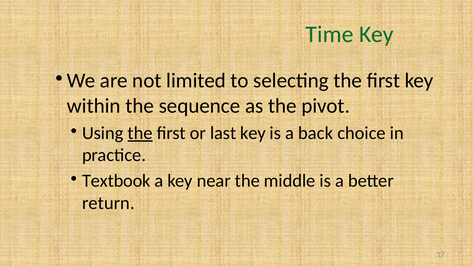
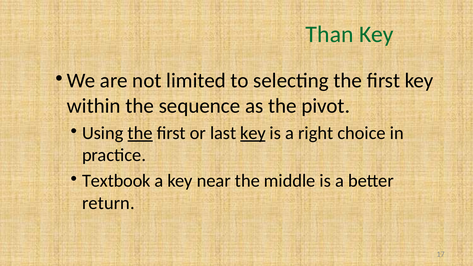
Time: Time -> Than (330, 34)
key underline: none -> present (253, 133)
back: back -> right (316, 133)
